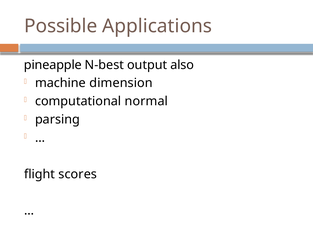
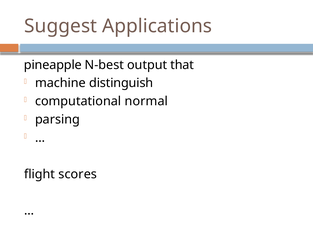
Possible: Possible -> Suggest (61, 26)
also: also -> that (182, 65)
dimension: dimension -> distinguish (121, 83)
